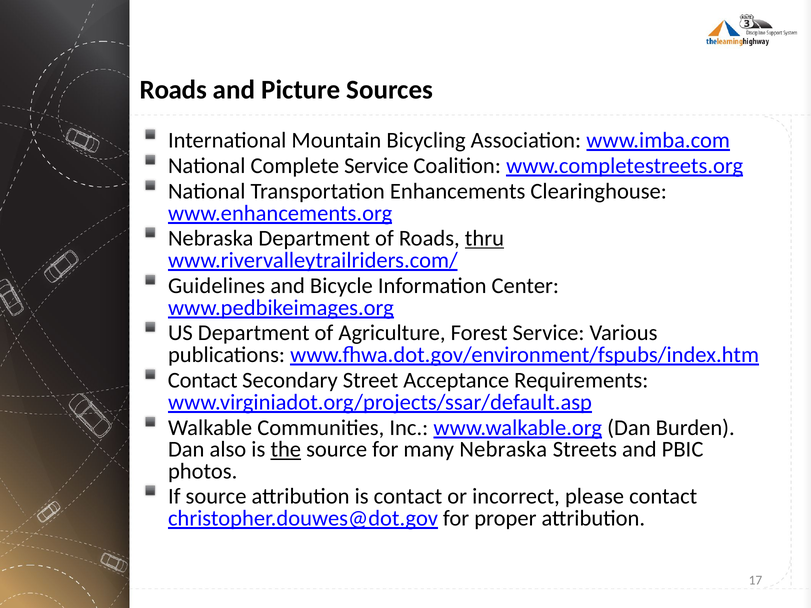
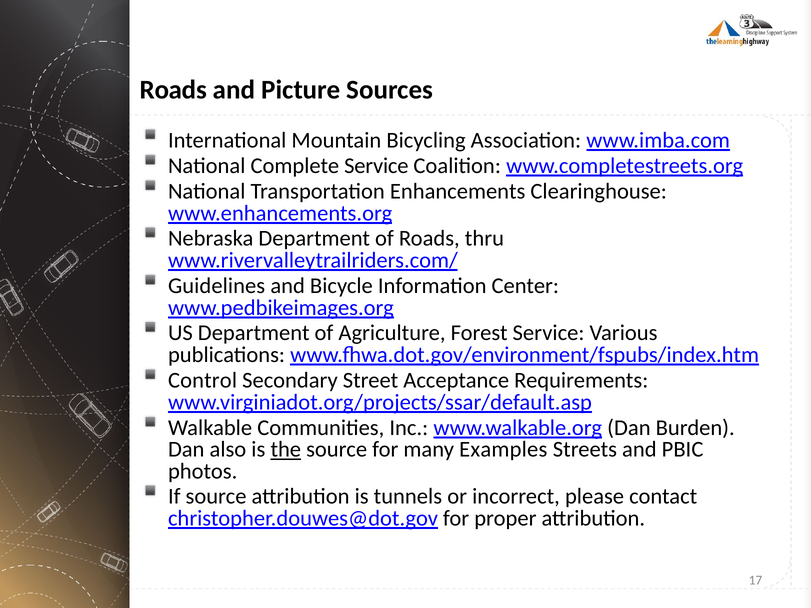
thru underline: present -> none (484, 238)
Contact: Contact -> Control (203, 380)
many Nebraska: Nebraska -> Examples (503, 450)
is contact: contact -> tunnels (408, 497)
